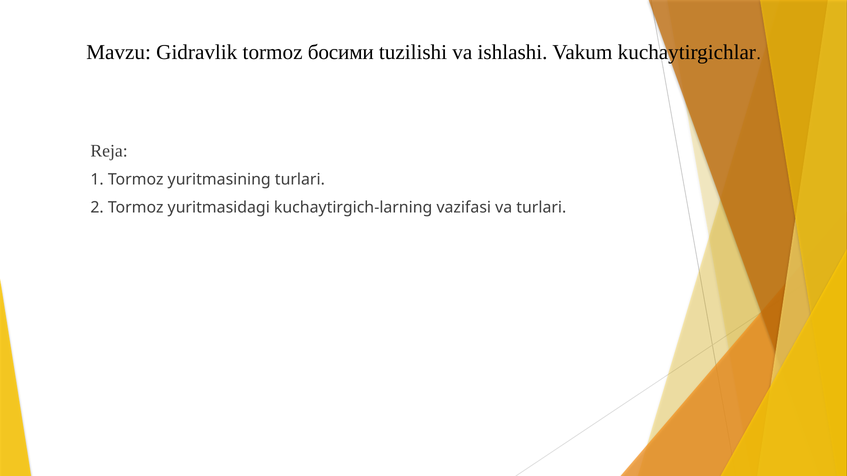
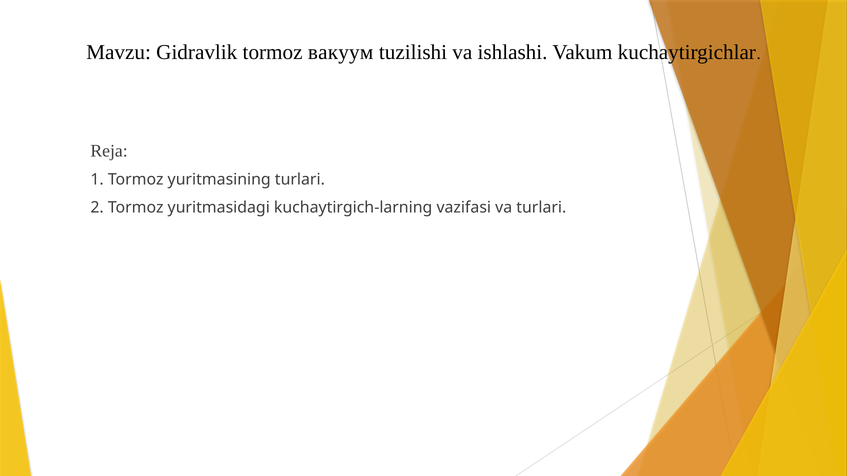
босими: босими -> вакуум (341, 52)
